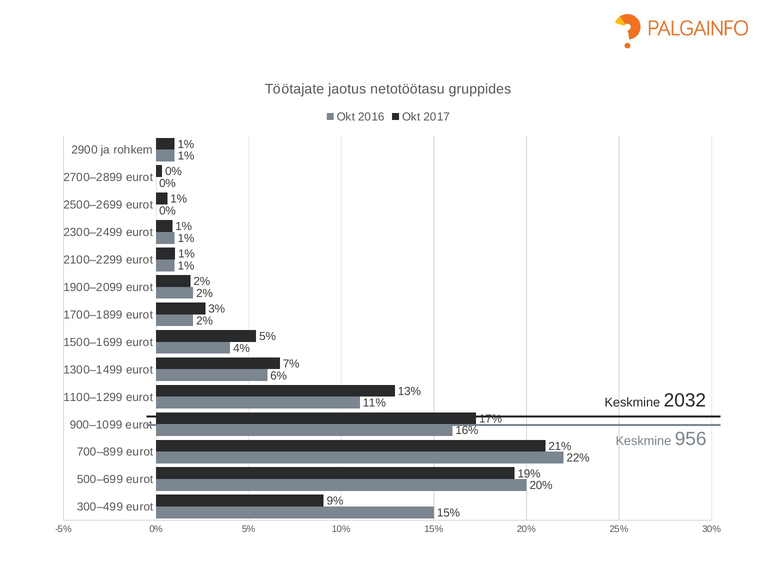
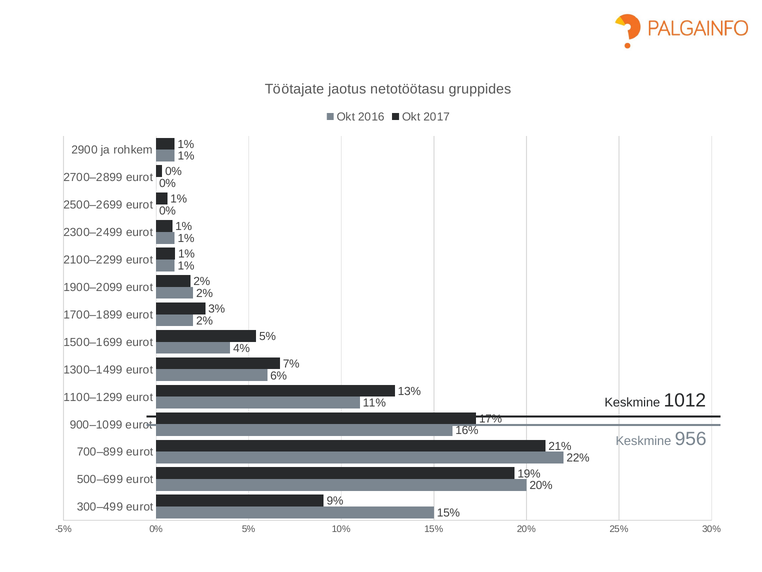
2032: 2032 -> 1012 (685, 400)
